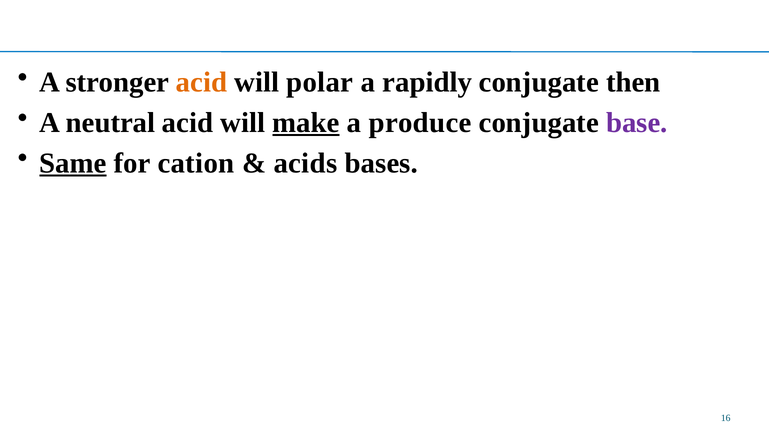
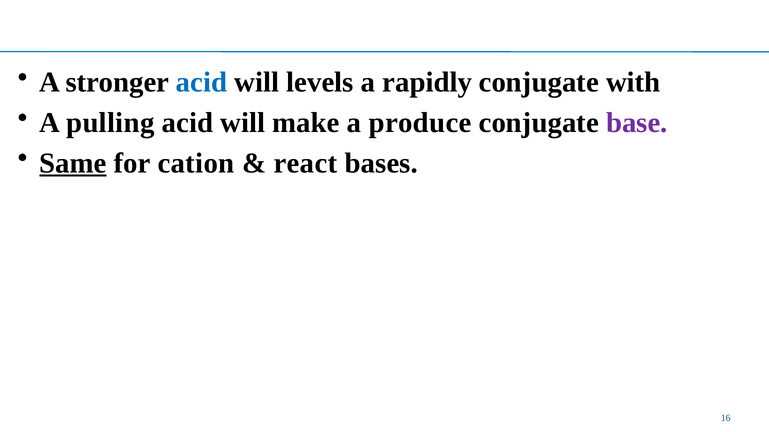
acid colour: orange -> blue (202, 82)
polar: polar -> levels (320, 82)
then: then -> with (633, 82)
neutral: neutral -> pulling (110, 123)
make underline: present -> none (306, 123)
acids: acids -> react (306, 163)
